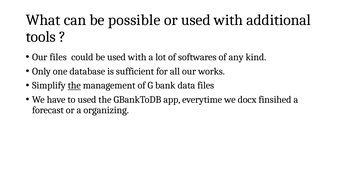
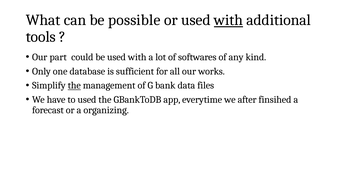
with underline: none -> present (228, 20)
Our files: files -> part (58, 57)
docx: docx -> after (247, 100)
